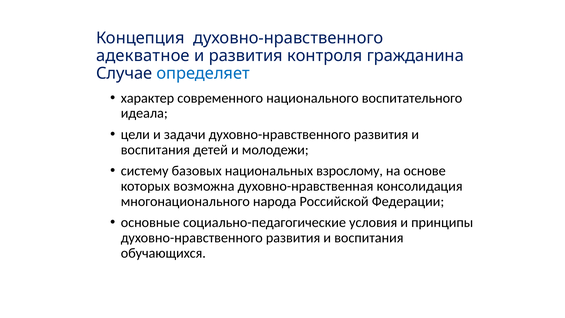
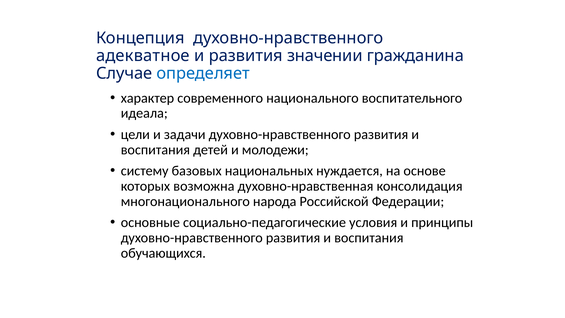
контроля: контроля -> значении (325, 56)
взрослому: взрослому -> нуждается (350, 171)
